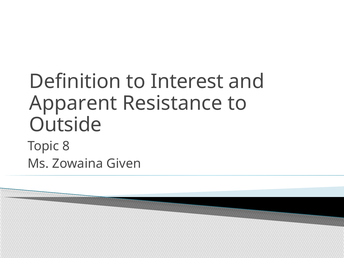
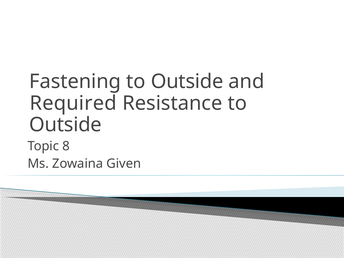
Definition: Definition -> Fastening (75, 82)
Interest: Interest -> Outside (187, 82)
Apparent: Apparent -> Required (73, 103)
